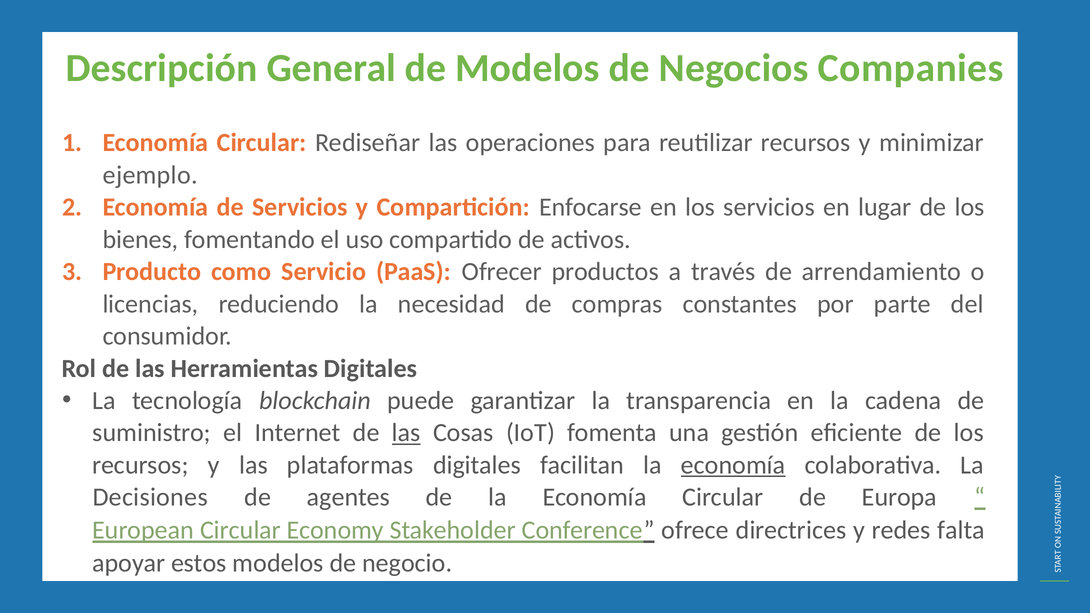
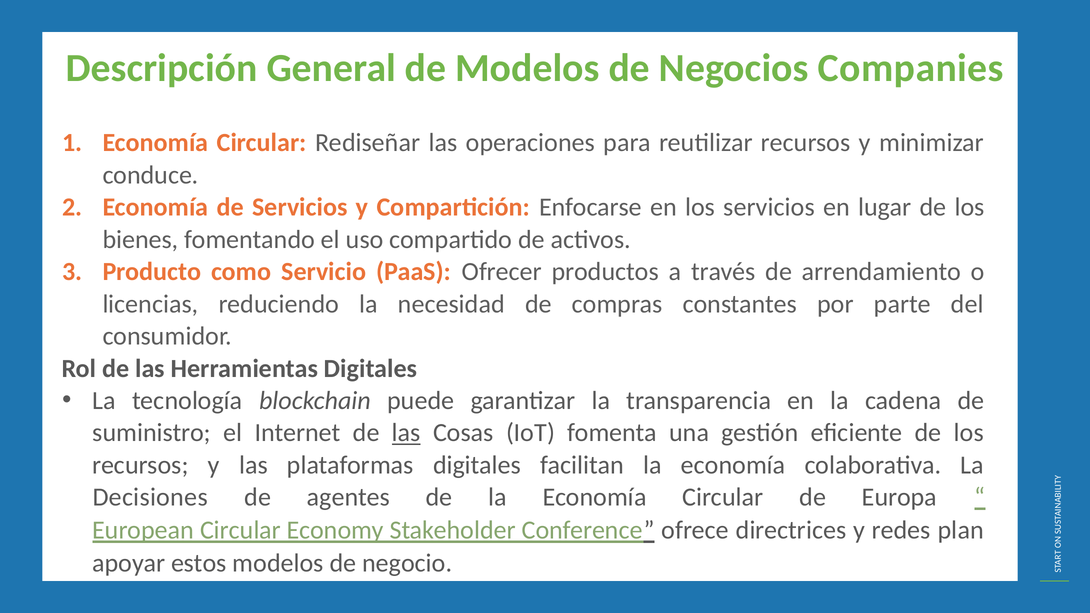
ejemplo: ejemplo -> conduce (151, 175)
economía underline: present -> none (733, 465)
falta: falta -> plan (961, 530)
